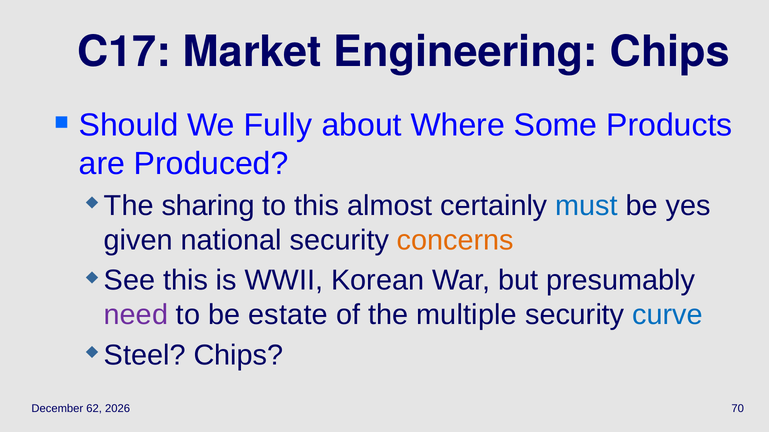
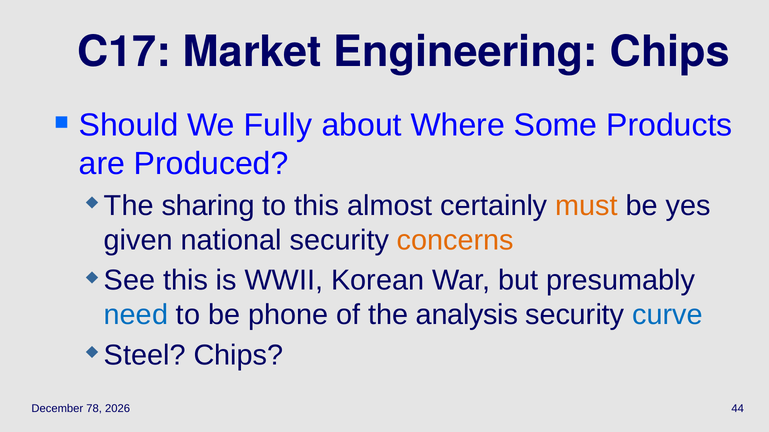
must colour: blue -> orange (587, 206)
need colour: purple -> blue (136, 315)
estate: estate -> phone (288, 315)
multiple: multiple -> analysis (467, 315)
62: 62 -> 78 (94, 409)
70: 70 -> 44 (738, 409)
